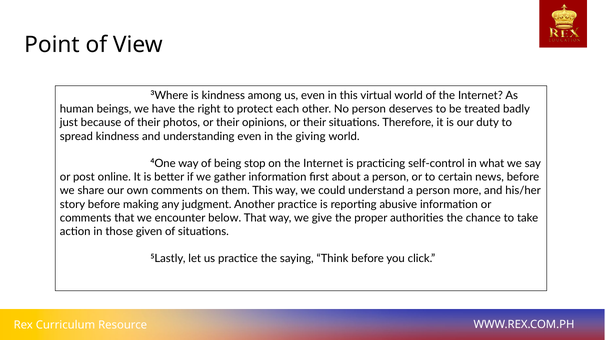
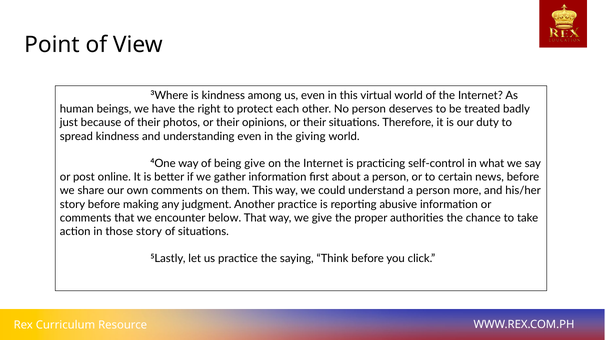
being stop: stop -> give (255, 164)
those given: given -> story (149, 232)
